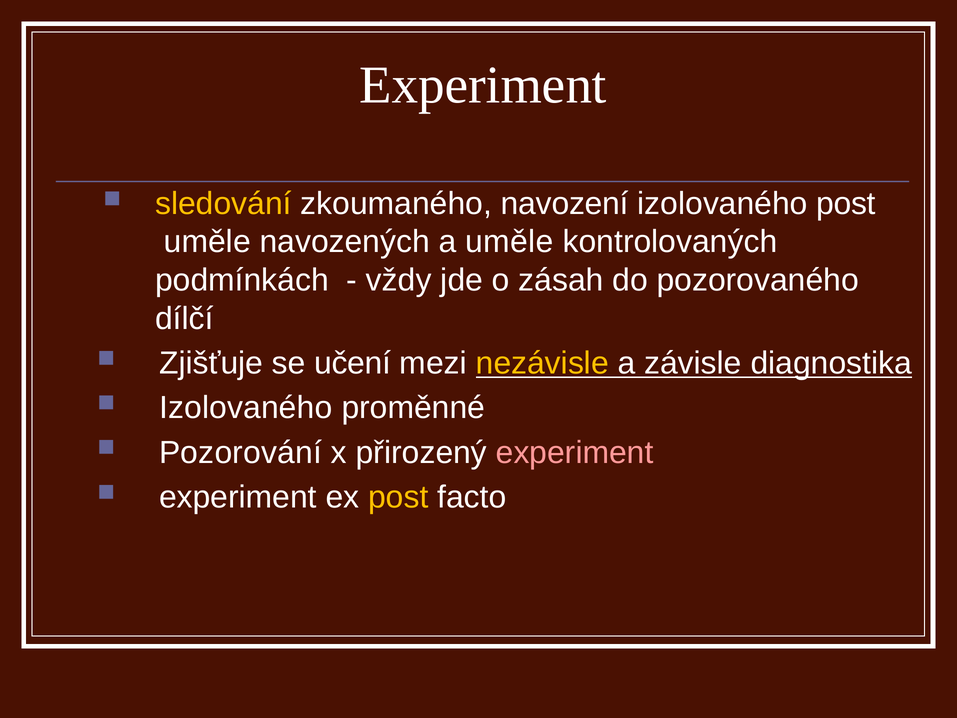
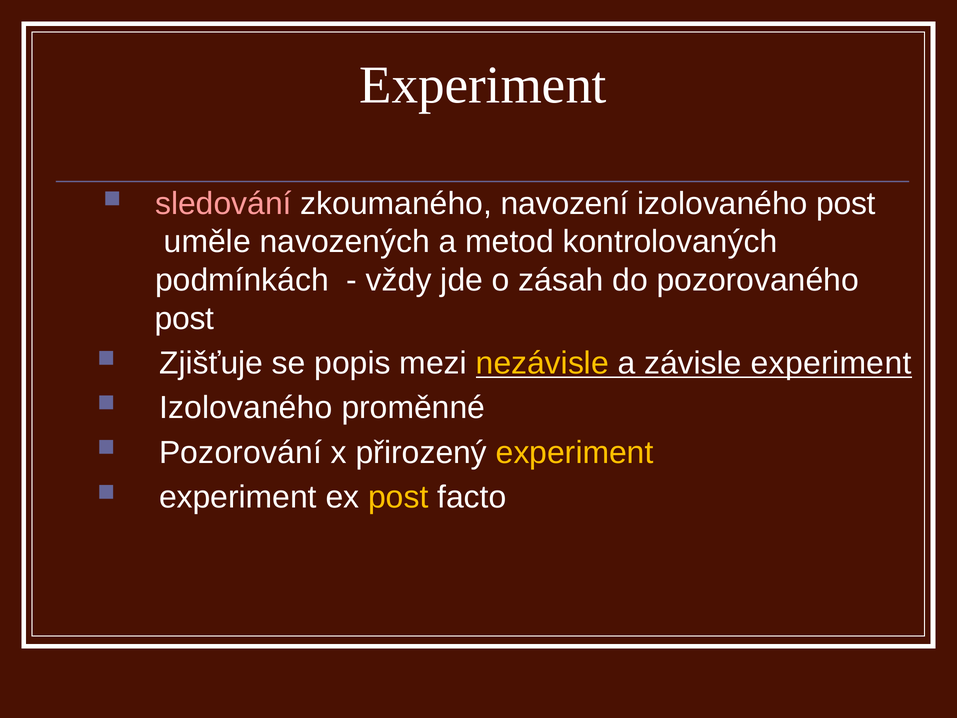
sledování colour: yellow -> pink (223, 204)
a uměle: uměle -> metod (510, 242)
dílčí: dílčí -> post (184, 318)
učení: učení -> popis (353, 363)
závisle diagnostika: diagnostika -> experiment (831, 363)
experiment colour: pink -> yellow (575, 452)
